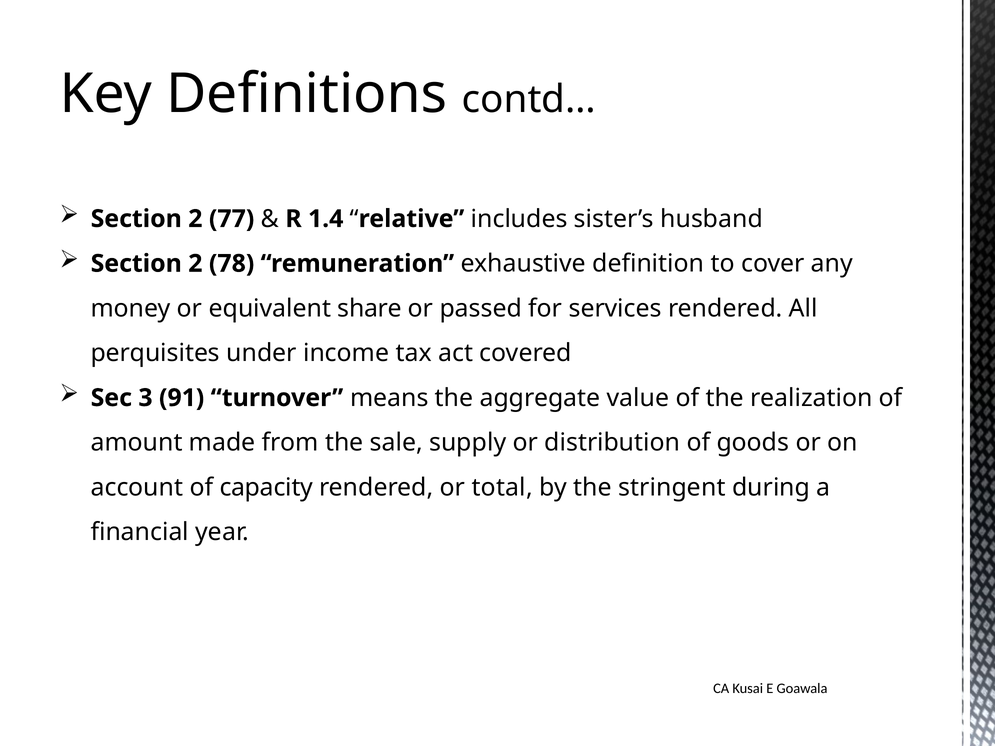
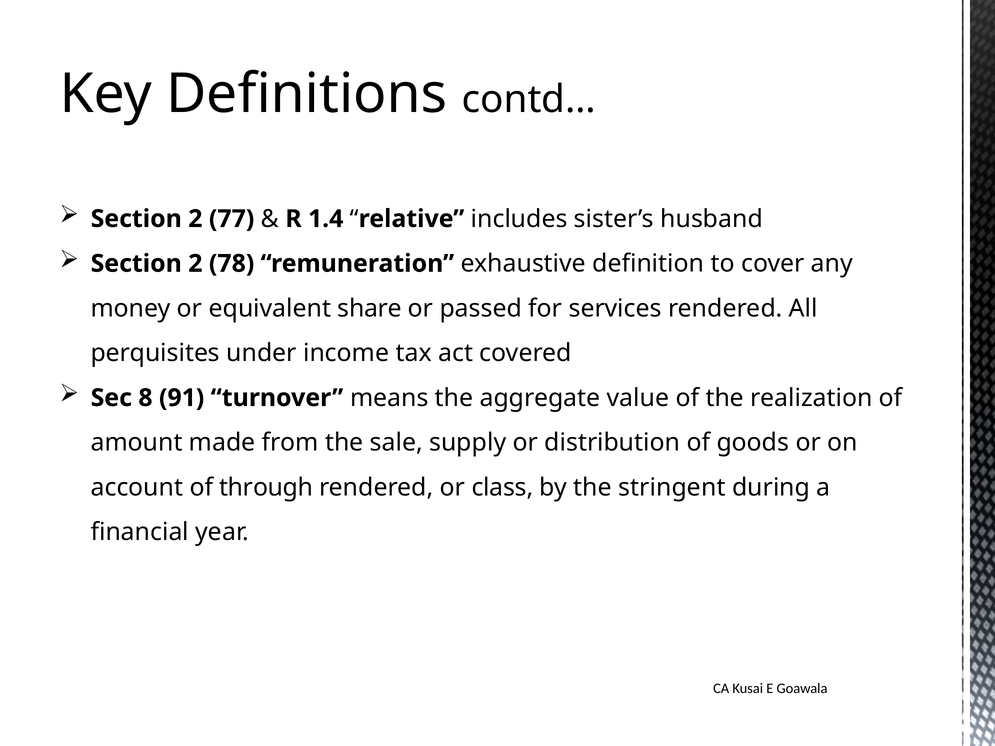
3: 3 -> 8 (145, 398)
capacity: capacity -> through (266, 488)
total: total -> class (502, 488)
